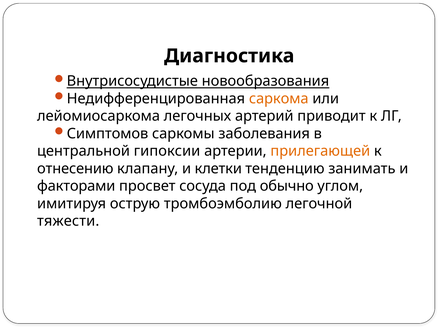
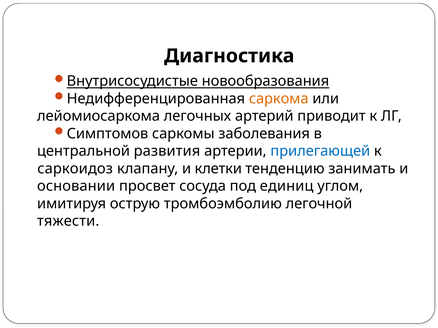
гипоксии: гипоксии -> развития (167, 151)
прилегающей colour: orange -> blue (320, 151)
отнесению: отнесению -> саркоидоз (75, 169)
факторами: факторами -> основании (76, 186)
обычно: обычно -> единиц (287, 186)
